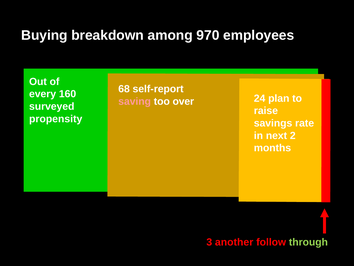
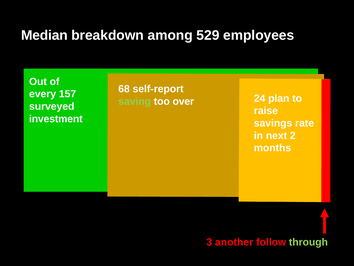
Buying: Buying -> Median (44, 35)
970: 970 -> 529 (208, 35)
160: 160 -> 157 (68, 94)
saving colour: pink -> light green (135, 101)
propensity: propensity -> investment (56, 119)
